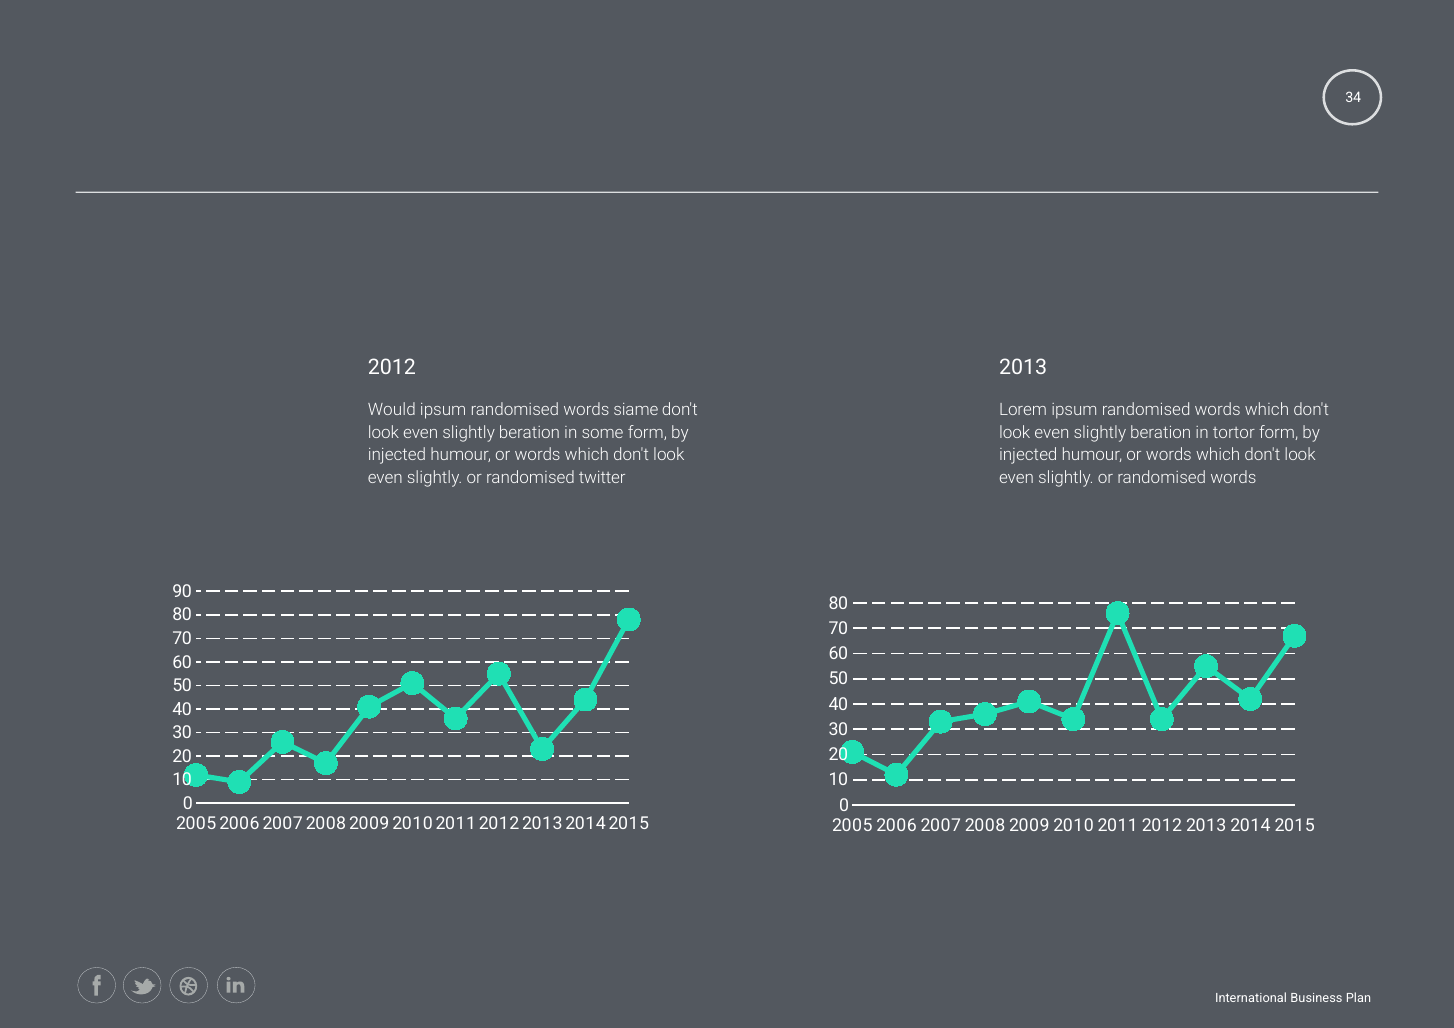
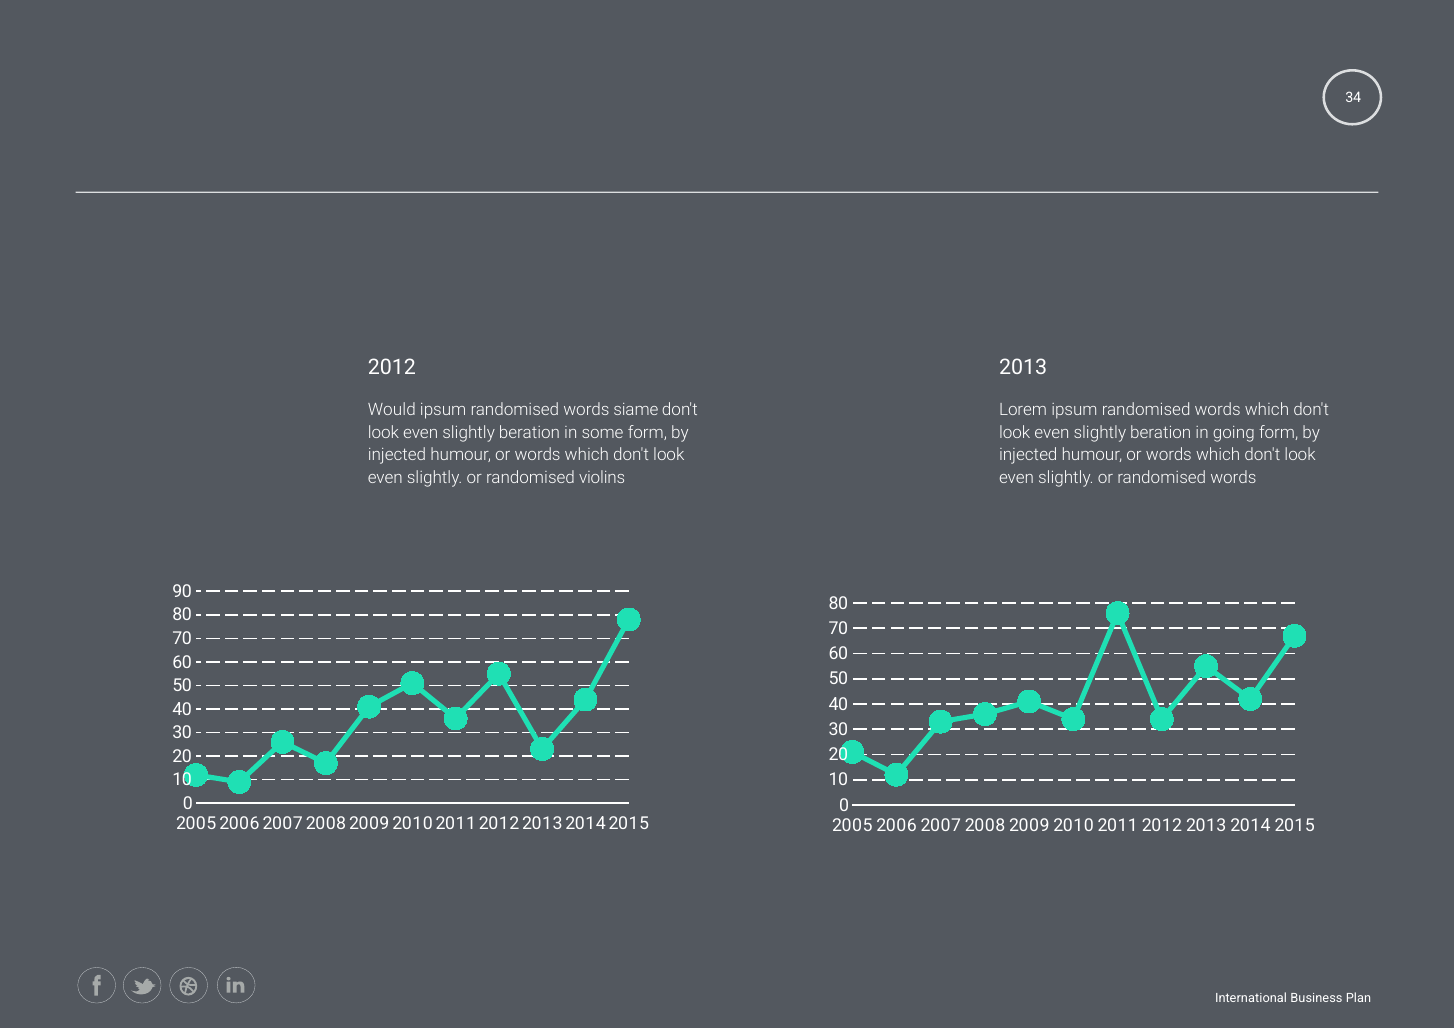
tortor: tortor -> going (1234, 432)
twitter: twitter -> violins (602, 477)
